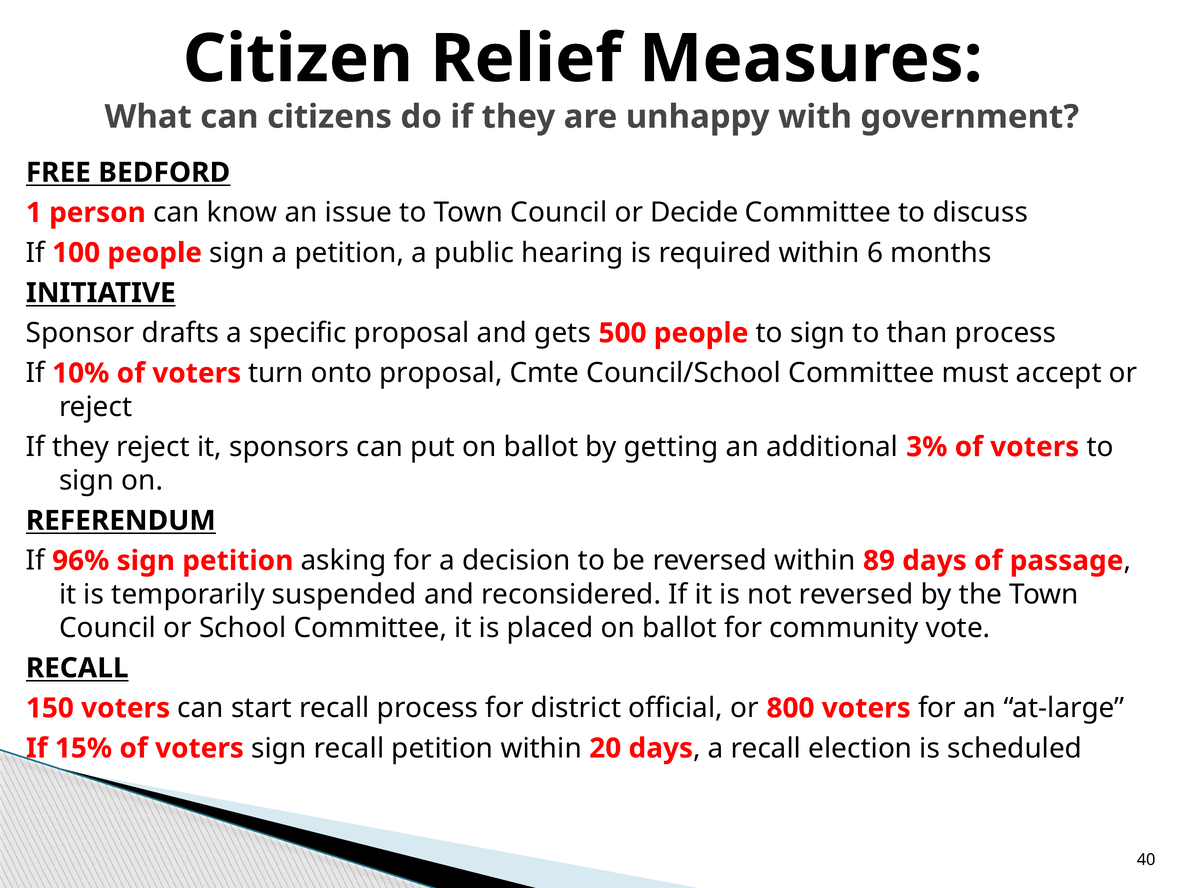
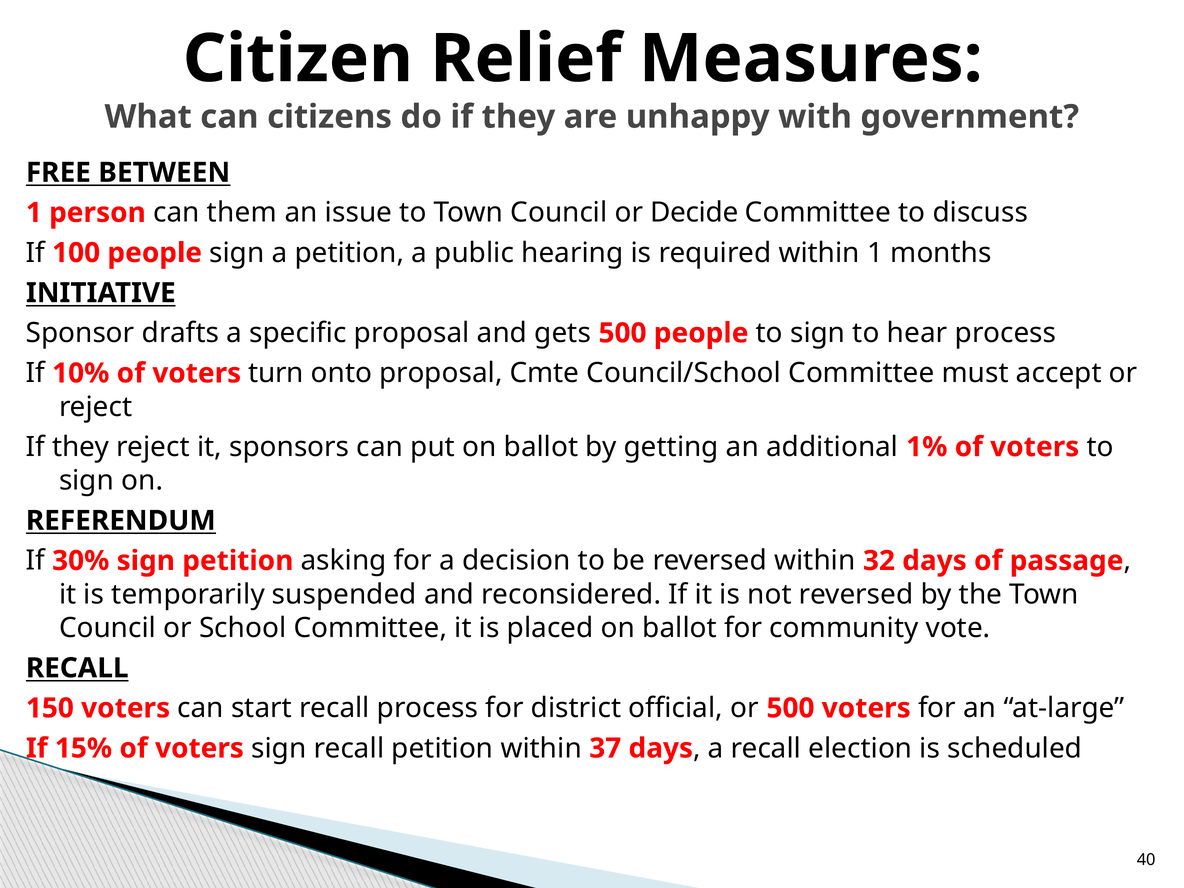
BEDFORD: BEDFORD -> BETWEEN (164, 173)
know: know -> them (242, 213)
within 6: 6 -> 1 (875, 253)
than: than -> hear (917, 333)
3%: 3% -> 1% (927, 447)
96%: 96% -> 30% (81, 561)
89: 89 -> 32 (879, 561)
or 800: 800 -> 500 (790, 708)
20: 20 -> 37 (605, 748)
